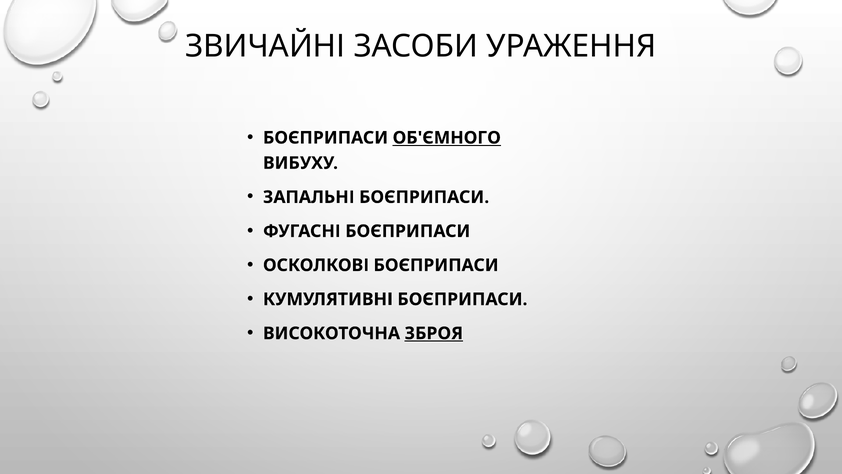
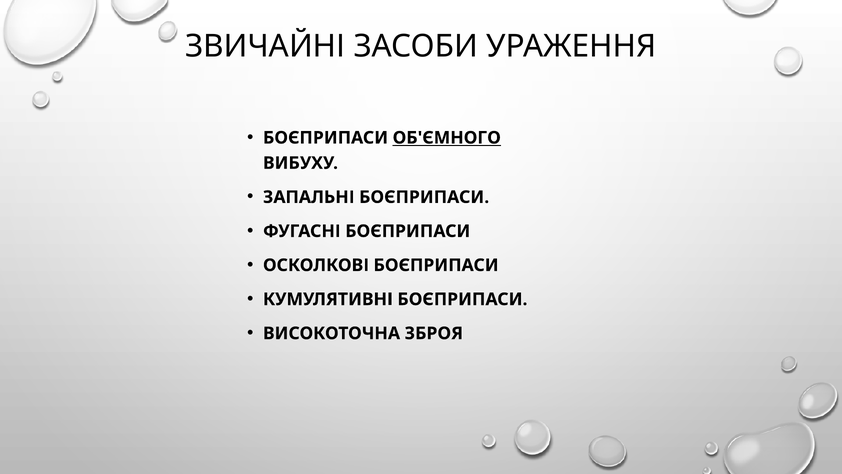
ЗБРОЯ underline: present -> none (434, 333)
